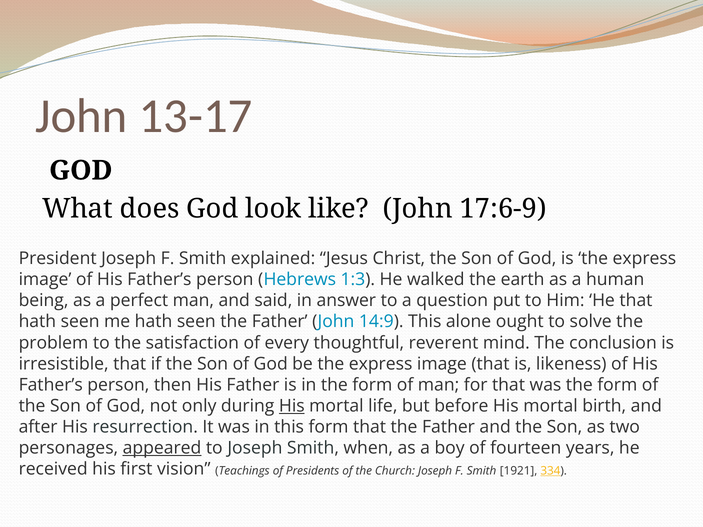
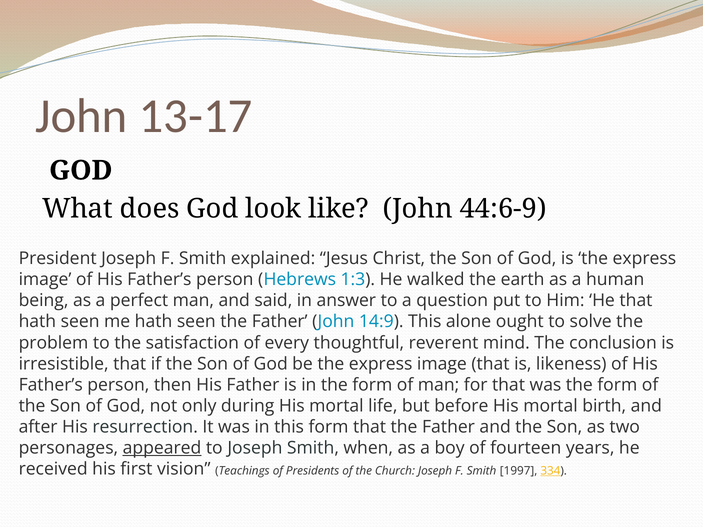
17:6-9: 17:6-9 -> 44:6-9 (503, 209)
His underline: present -> none (292, 406)
1921: 1921 -> 1997 (519, 471)
